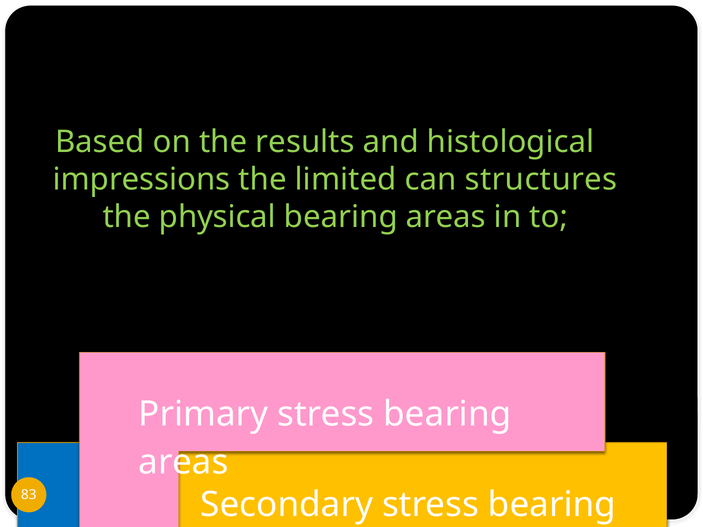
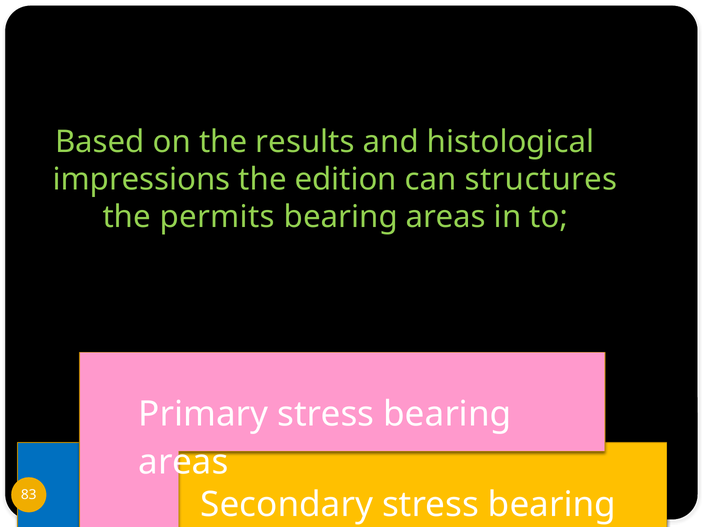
limited: limited -> edition (346, 179)
physical: physical -> permits (217, 217)
